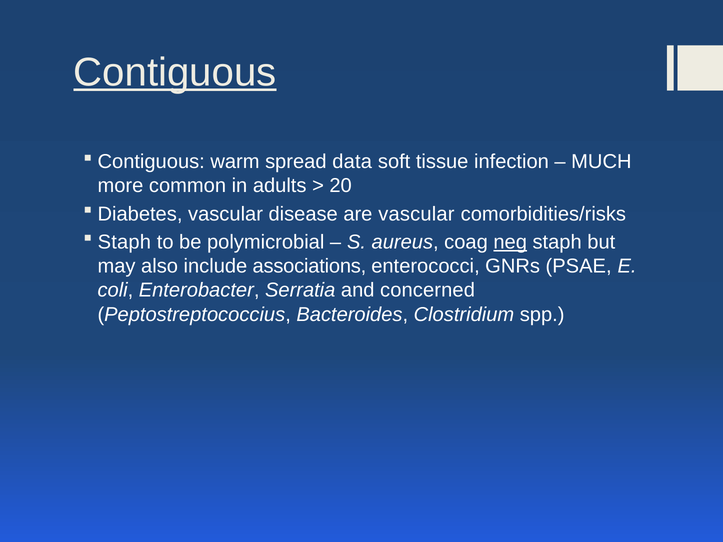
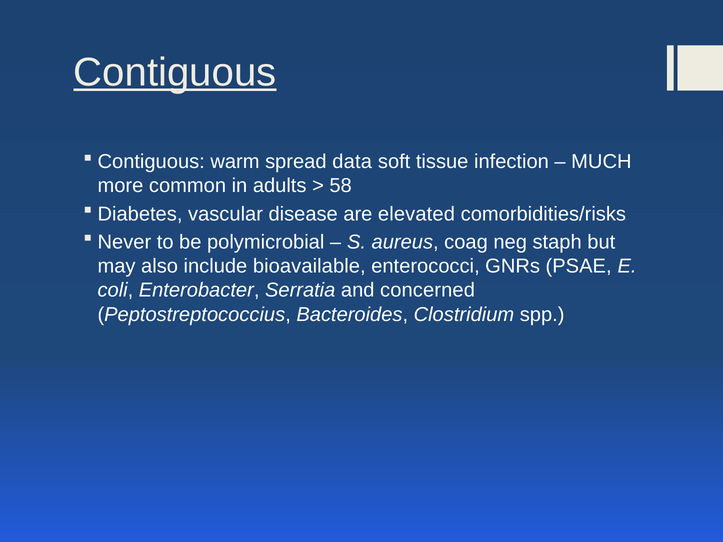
20: 20 -> 58 (341, 186)
are vascular: vascular -> elevated (416, 214)
Staph: Staph -> Never (124, 242)
neg underline: present -> none (510, 242)
associations: associations -> bioavailable (309, 266)
